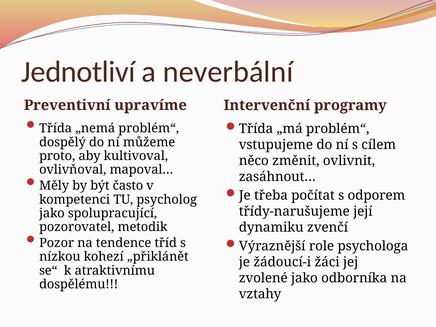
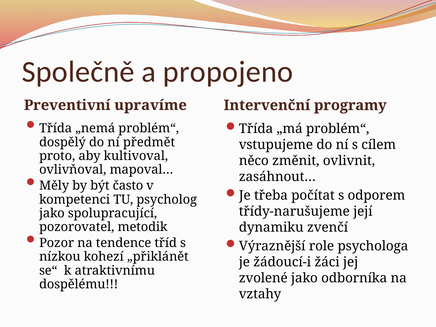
Jednotliví: Jednotliví -> Společně (78, 72)
neverbální: neverbální -> propojeno (228, 72)
můžeme: můžeme -> předmět (149, 142)
